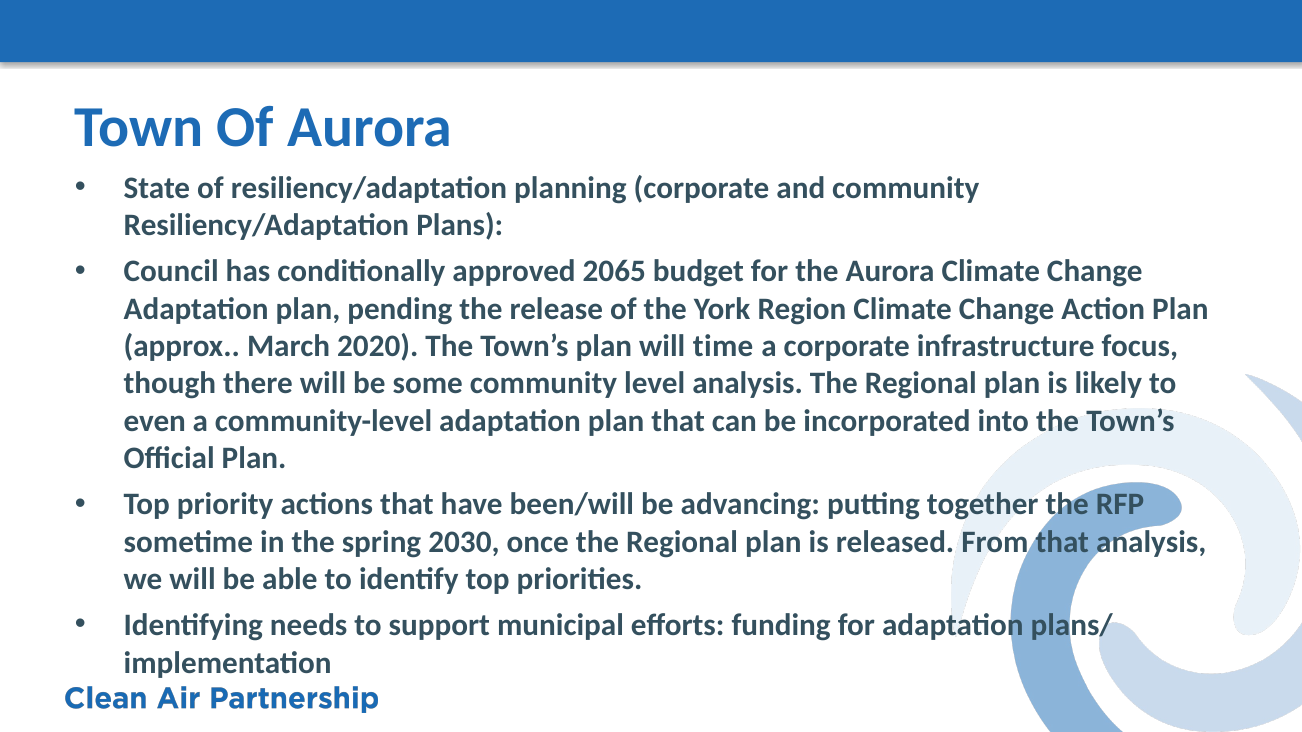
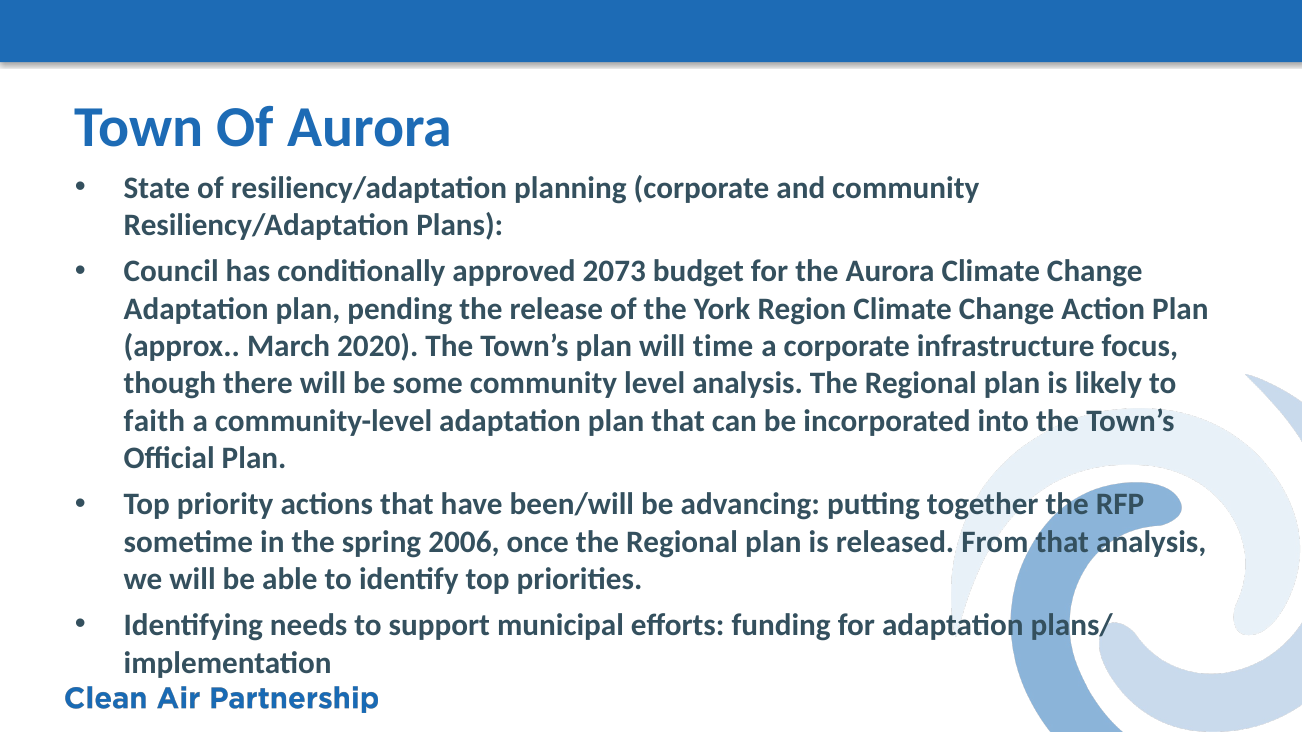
2065: 2065 -> 2073 (614, 272)
even: even -> faith (154, 421)
2030: 2030 -> 2006 (464, 542)
